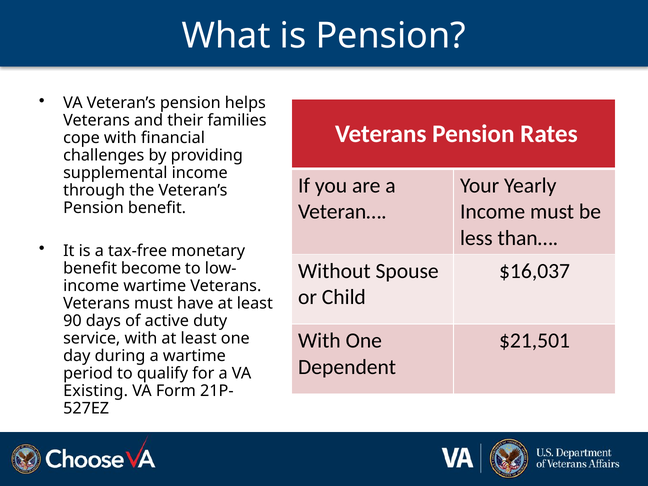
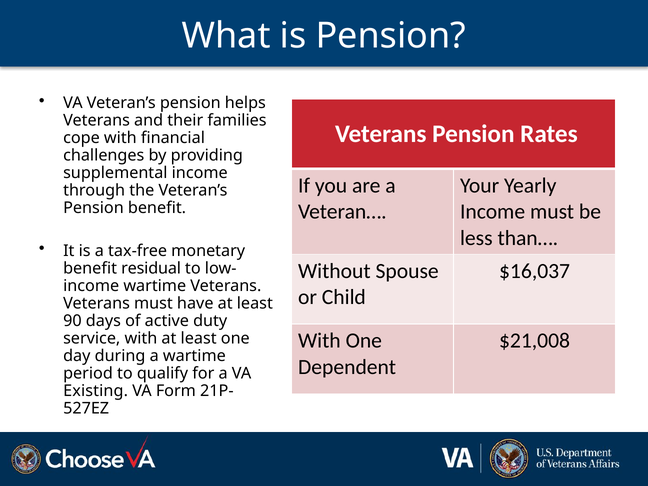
become: become -> residual (151, 268)
$21,501: $21,501 -> $21,008 (535, 341)
